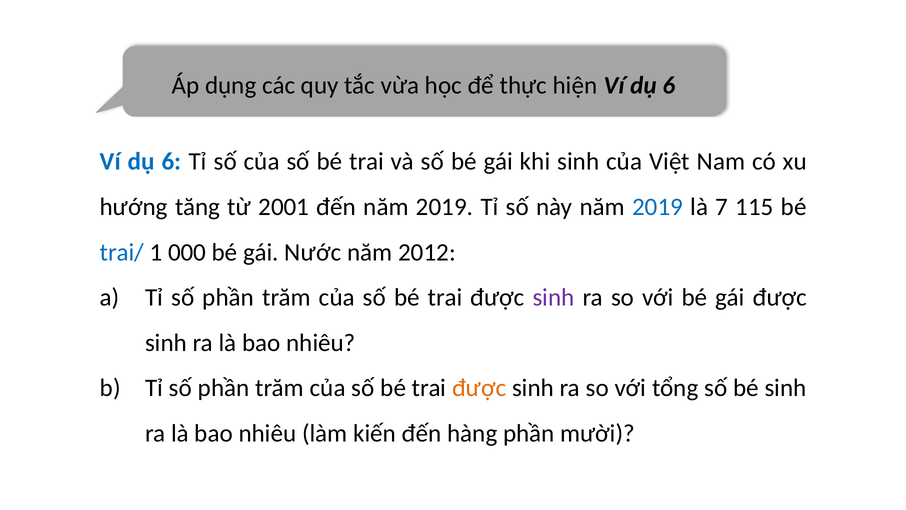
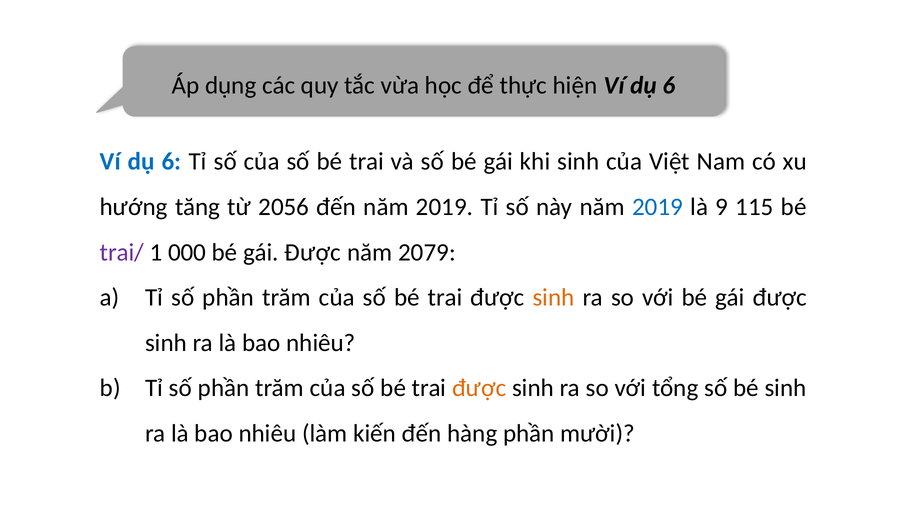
2001: 2001 -> 2056 (284, 207)
7: 7 -> 9 (722, 207)
trai/ colour: blue -> purple (122, 252)
000 bé gái Nước: Nước -> Được (313, 252)
2012: 2012 -> 2079 (427, 252)
sinh colour: purple -> orange (554, 297)
